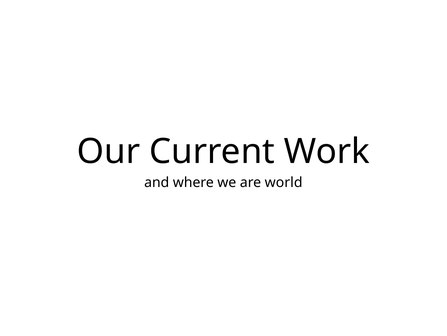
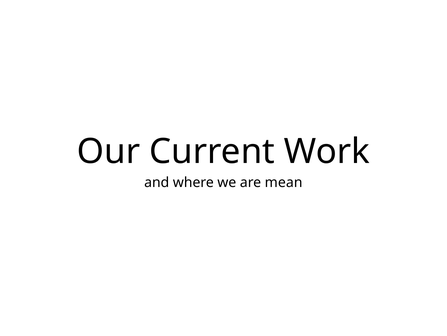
world: world -> mean (284, 182)
